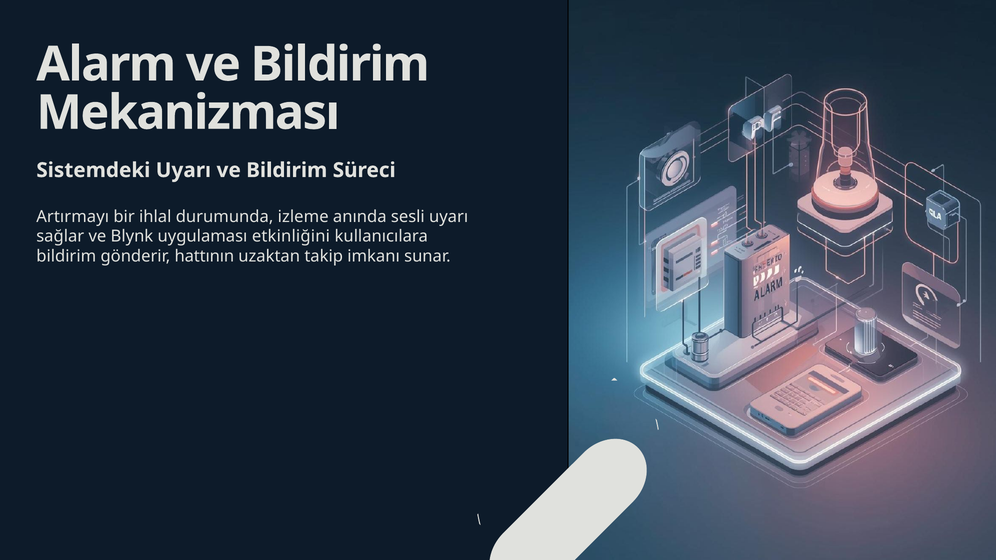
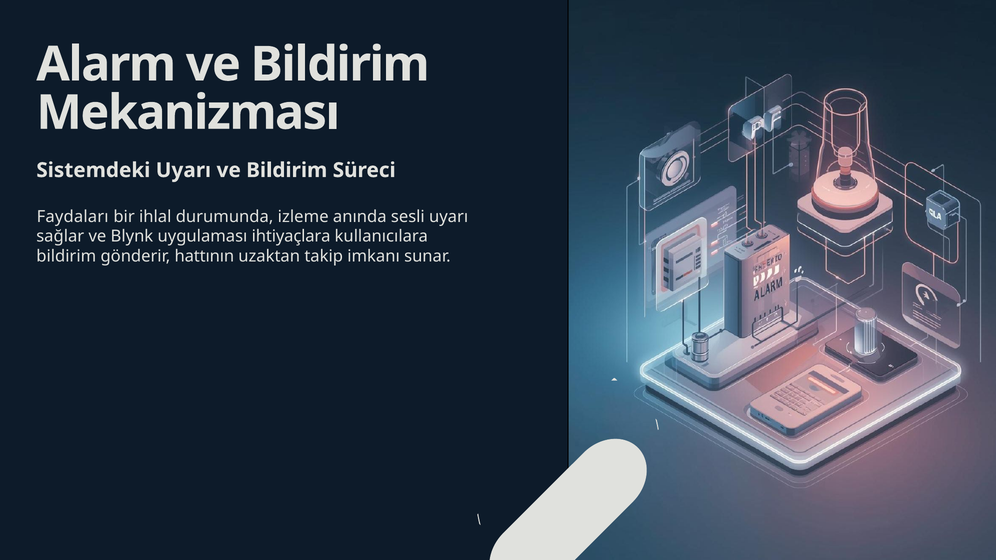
Artırmayı: Artırmayı -> Faydaları (73, 217)
etkinliğini: etkinliğini -> ihtiyaçlara (291, 237)
